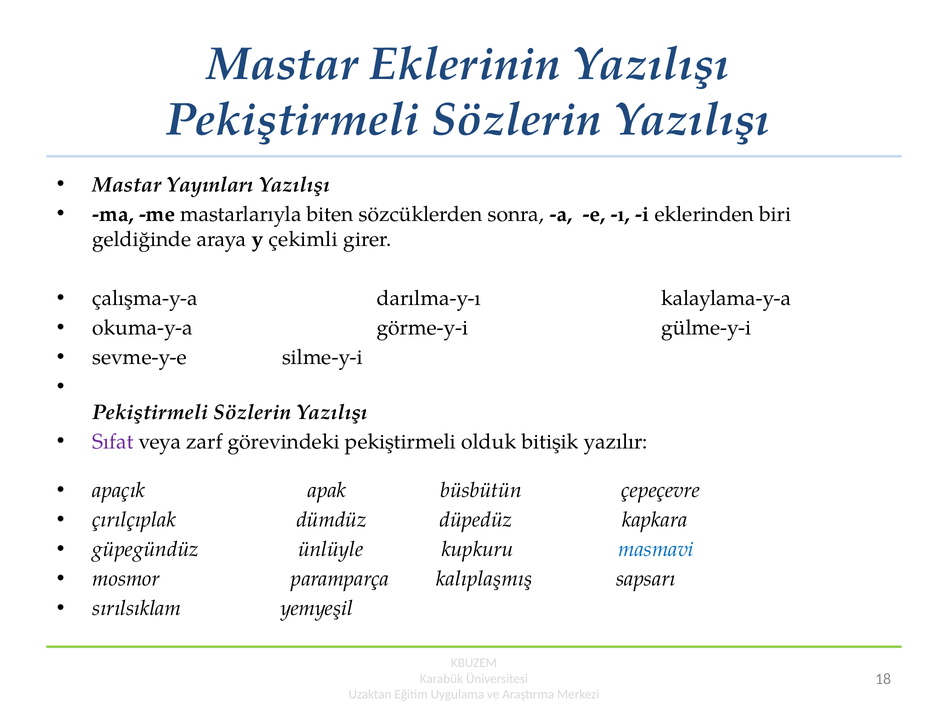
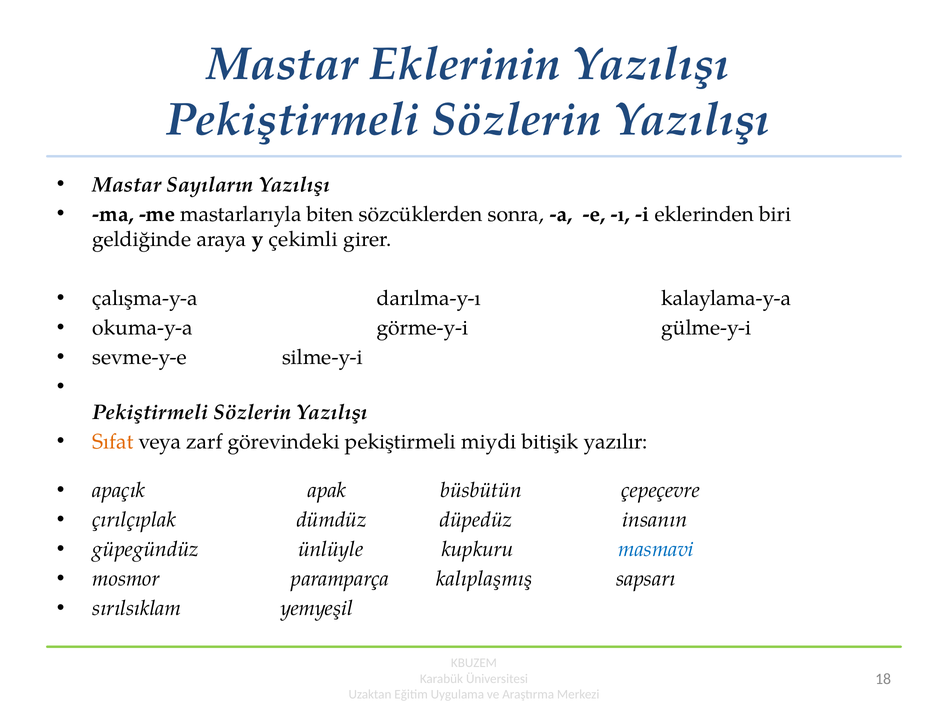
Yayınları: Yayınları -> Sayıların (210, 185)
Sıfat colour: purple -> orange (113, 442)
olduk: olduk -> miydi (489, 442)
kapkara: kapkara -> insanın (655, 520)
